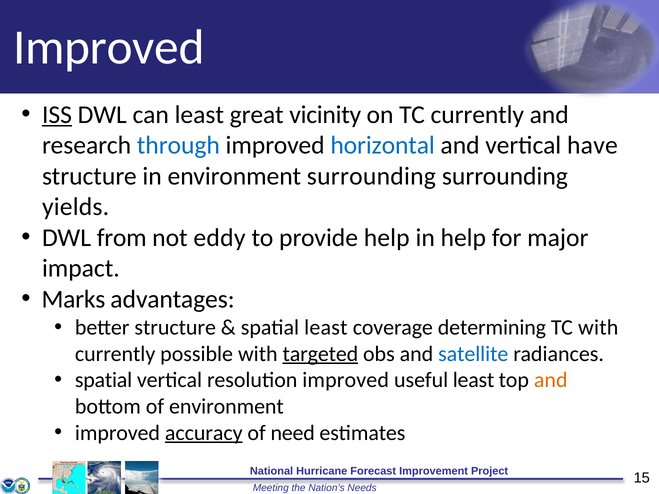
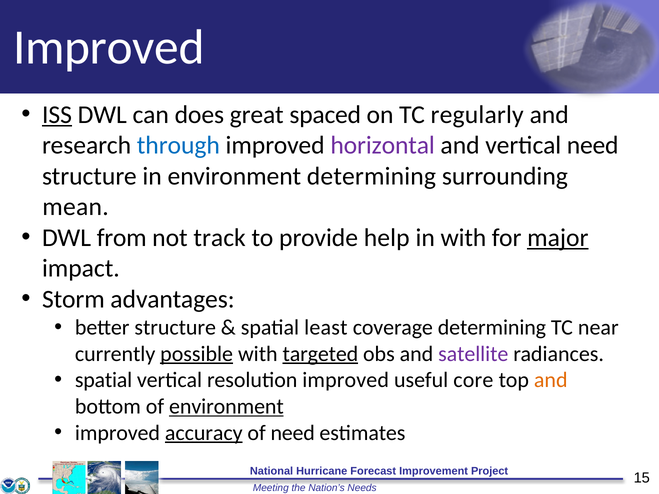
can least: least -> does (199, 115)
vicinity: vicinity -> spaced (325, 115)
TC currently: currently -> regularly (477, 115)
horizontal colour: blue -> purple (383, 145)
vertical have: have -> need (593, 145)
environment surrounding: surrounding -> determining (371, 176)
yields: yields -> mean (76, 207)
eddy: eddy -> track (220, 238)
in help: help -> with (463, 238)
major underline: none -> present (558, 238)
Marks: Marks -> Storm (73, 299)
TC with: with -> near (598, 328)
possible underline: none -> present (197, 354)
satellite colour: blue -> purple (473, 354)
useful least: least -> core (473, 380)
environment underline: none -> present (226, 407)
